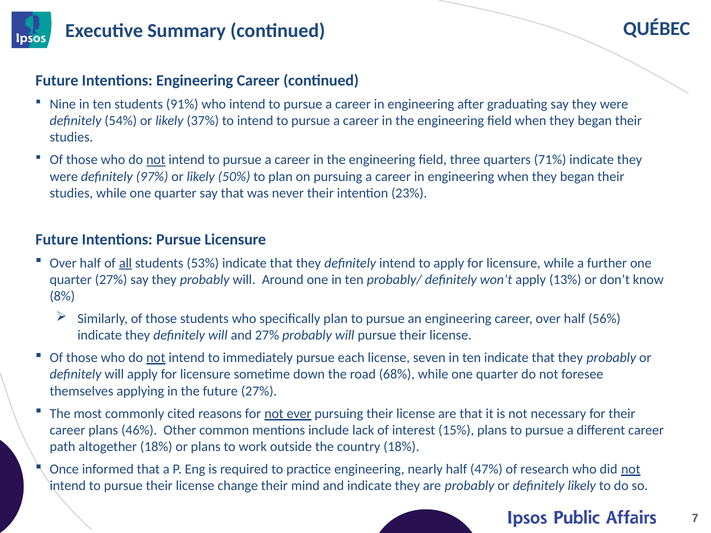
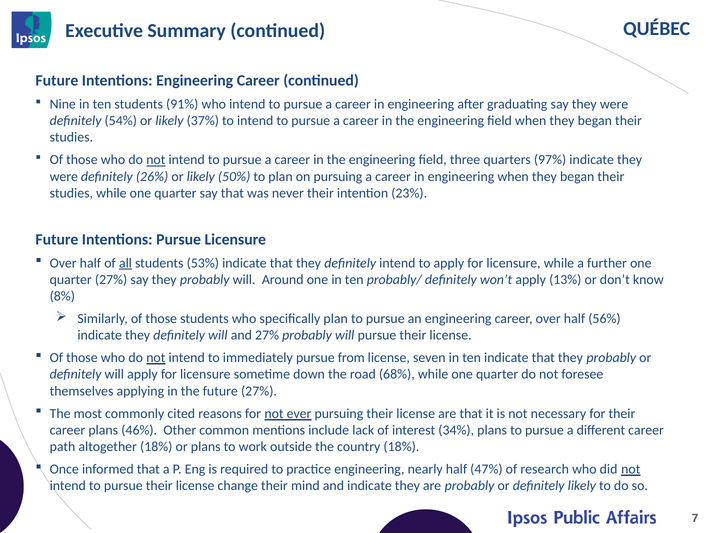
71%: 71% -> 97% (550, 160)
97%: 97% -> 26% (152, 177)
each: each -> from (351, 358)
15%: 15% -> 34% (456, 430)
